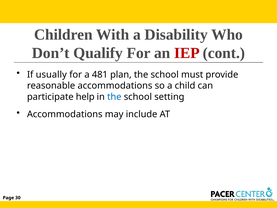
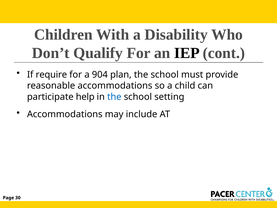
IEP colour: red -> black (187, 53)
usually: usually -> require (51, 75)
481: 481 -> 904 (100, 75)
